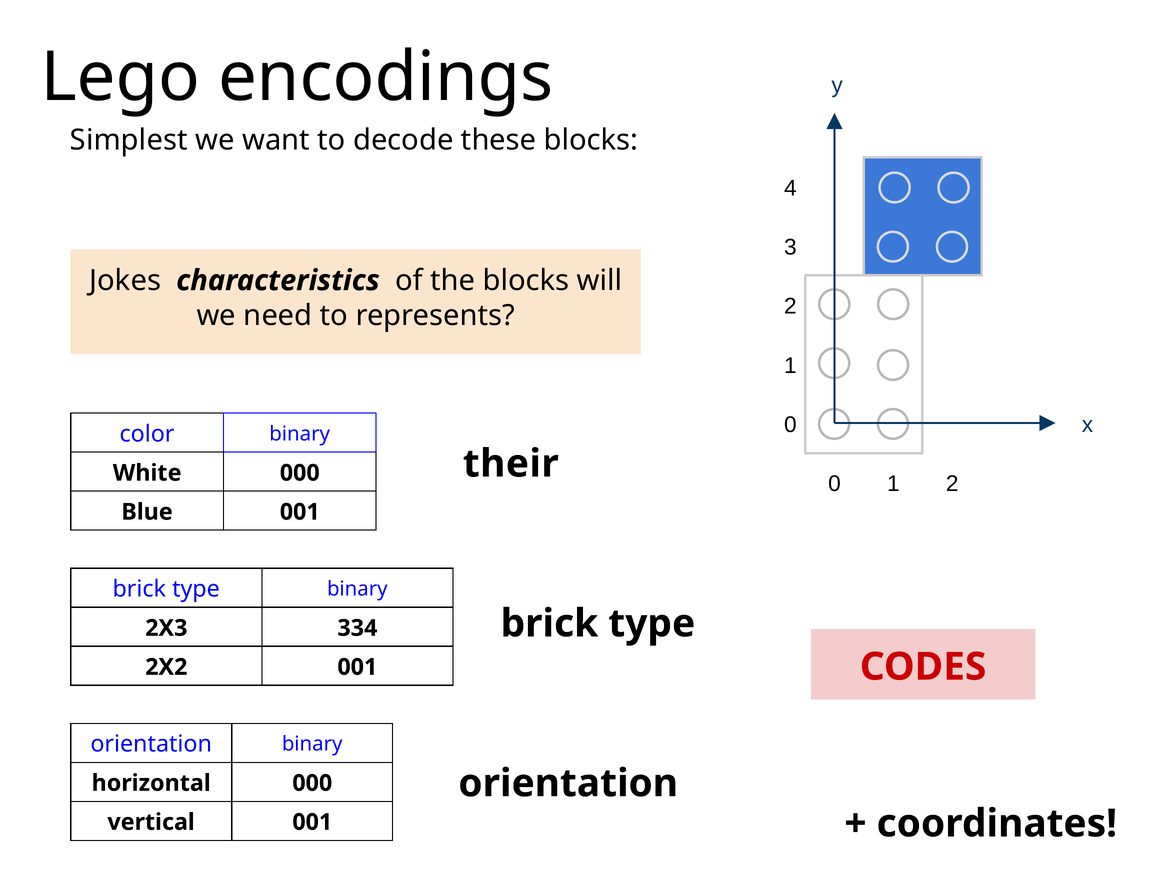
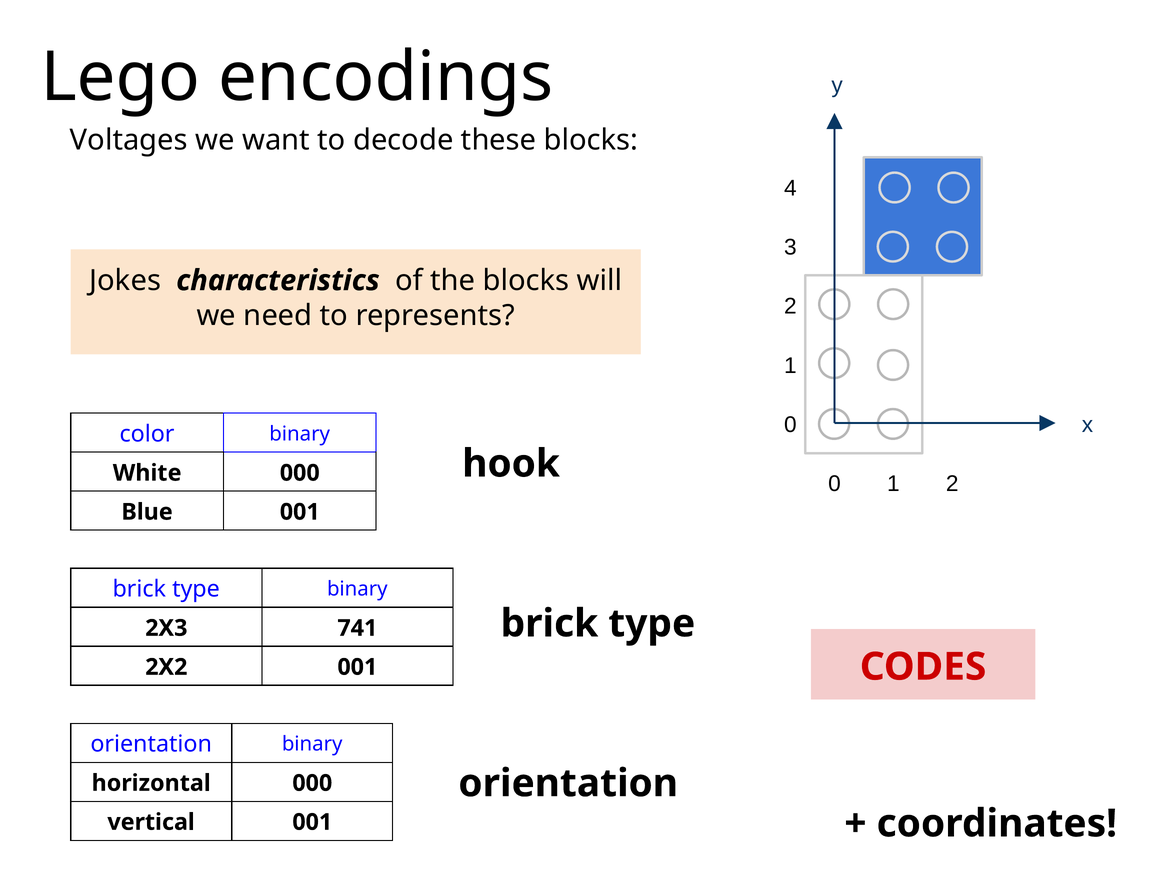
Simplest: Simplest -> Voltages (129, 140)
their: their -> hook (511, 463)
334: 334 -> 741 (357, 628)
